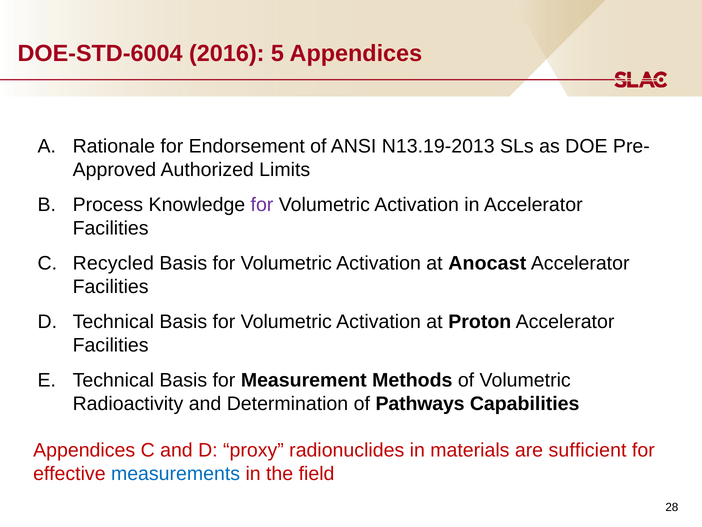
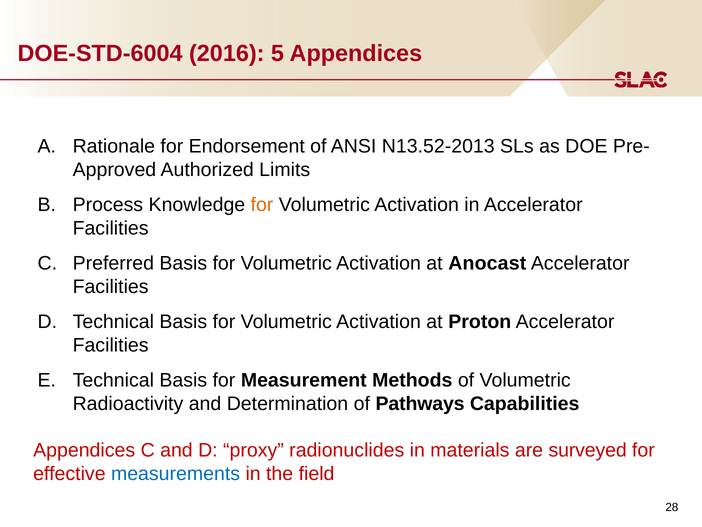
N13.19-2013: N13.19-2013 -> N13.52-2013 (438, 146)
for colour: purple -> orange (262, 205)
Recycled: Recycled -> Preferred (113, 263)
sufficient: sufficient -> surveyed (588, 450)
